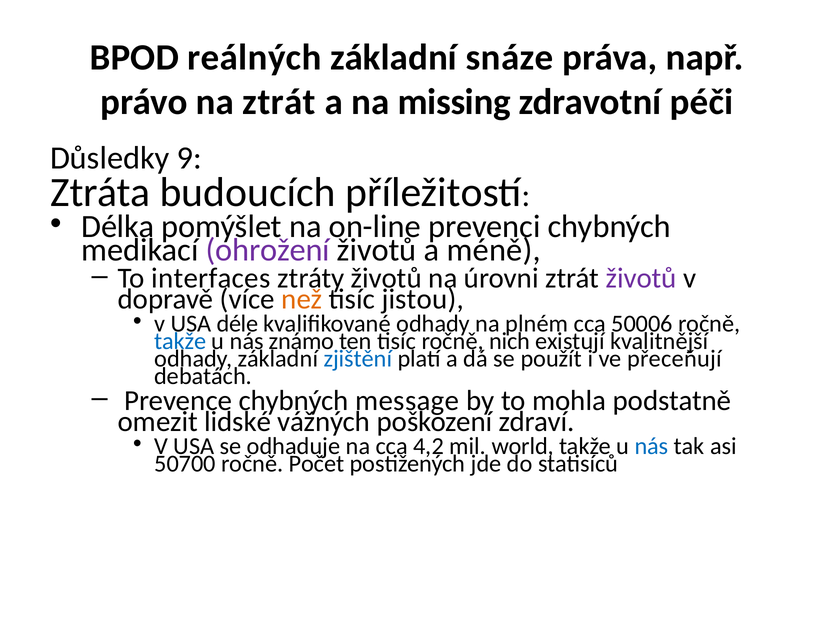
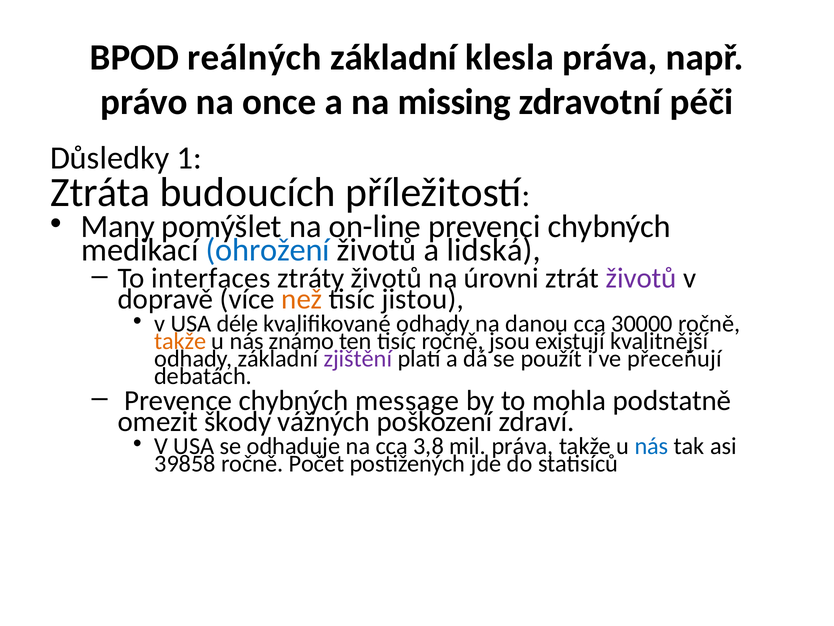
snáze: snáze -> klesla (510, 58)
na ztrát: ztrát -> once (279, 102)
9: 9 -> 1 (189, 158)
Délka: Délka -> Many (118, 226)
ohrožení colour: purple -> blue (268, 250)
méně: méně -> lidská (494, 250)
plném: plném -> danou (537, 323)
50006: 50006 -> 30000 (642, 323)
takže colour: blue -> orange (180, 341)
nich: nich -> jsou (509, 341)
zjištění colour: blue -> purple (358, 358)
lidské: lidské -> škody (238, 421)
4,2: 4,2 -> 3,8 (429, 446)
mil world: world -> práva (523, 446)
50700: 50700 -> 39858 (185, 463)
